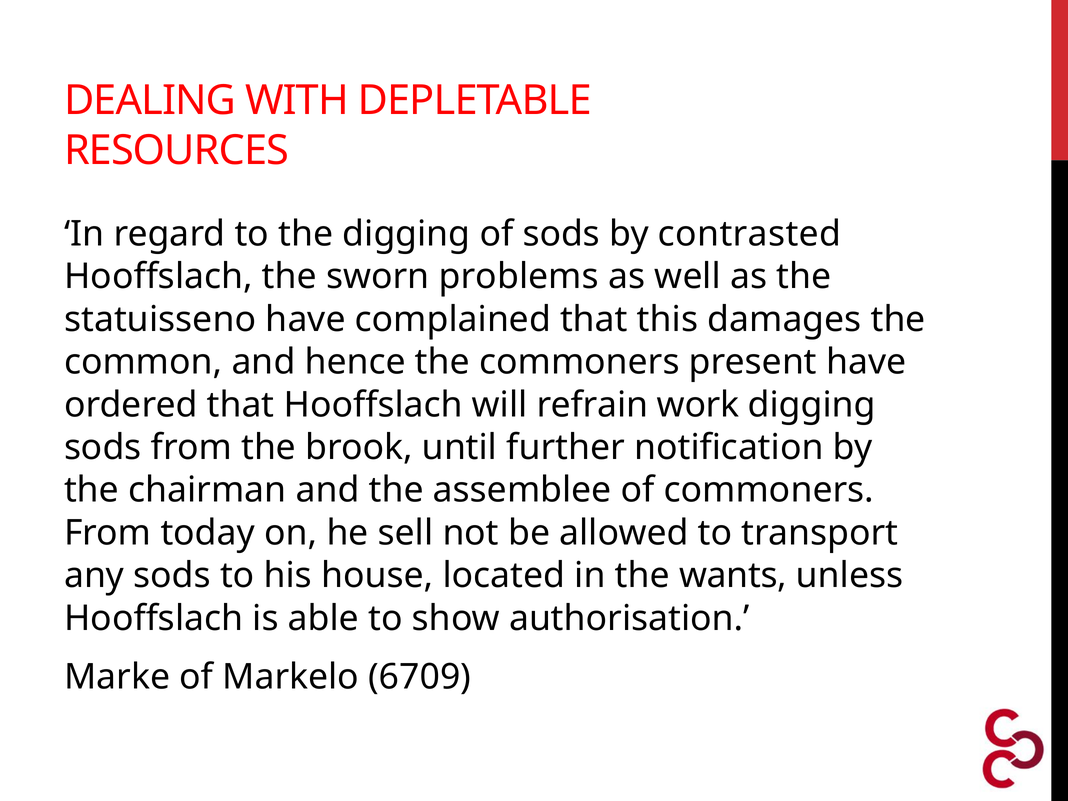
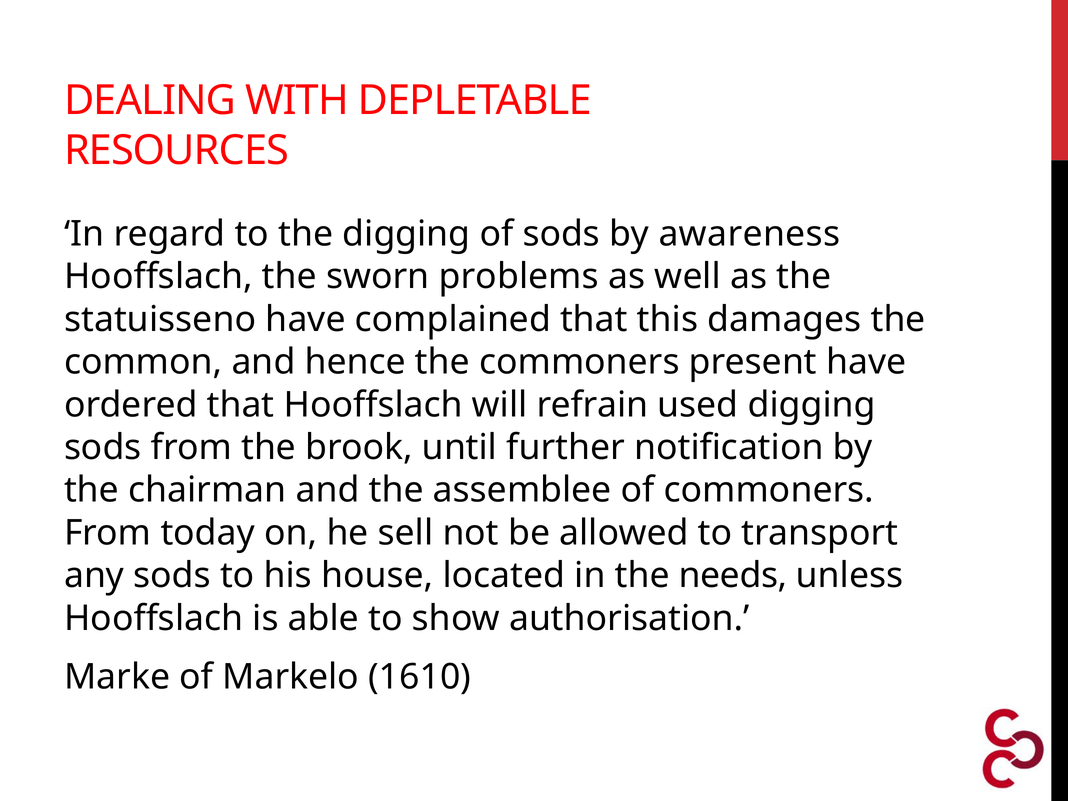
contrasted: contrasted -> awareness (750, 234)
work: work -> used (698, 405)
wants: wants -> needs (733, 576)
6709: 6709 -> 1610 (420, 677)
